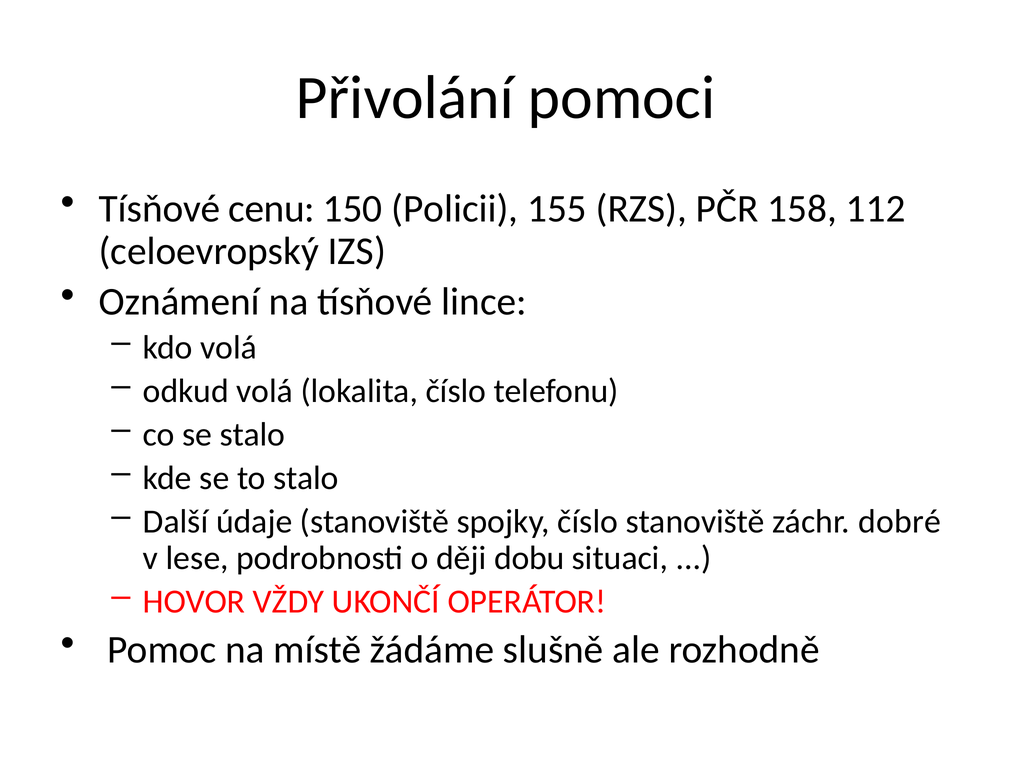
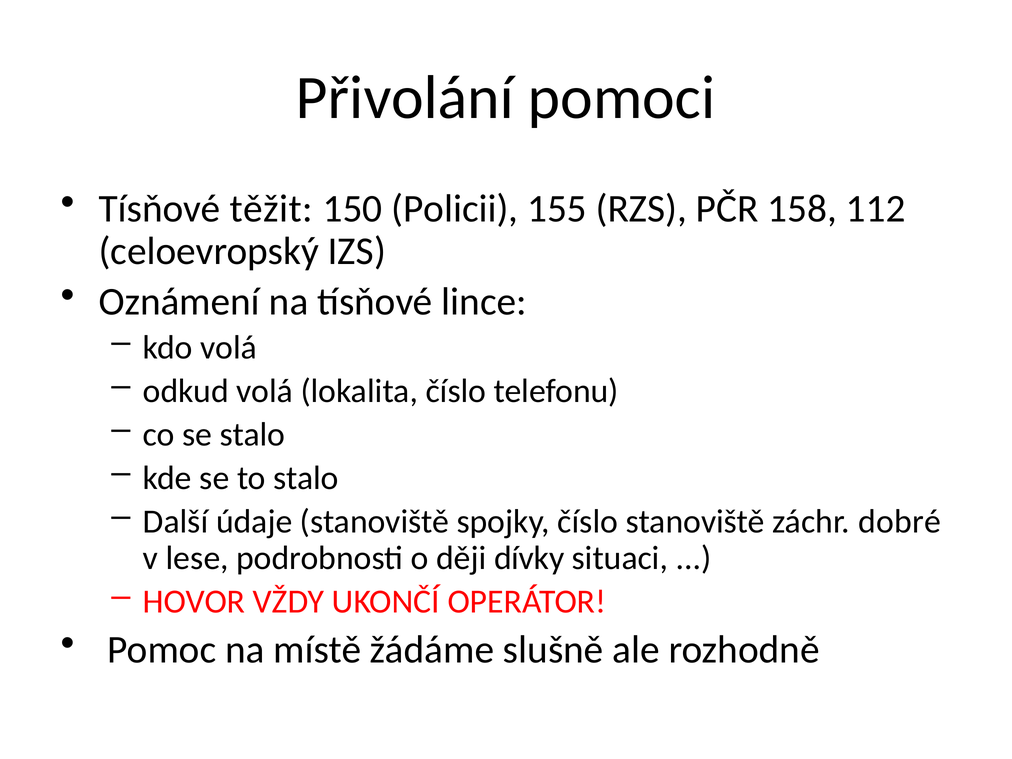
cenu: cenu -> těžit (271, 209)
dobu: dobu -> dívky (529, 558)
